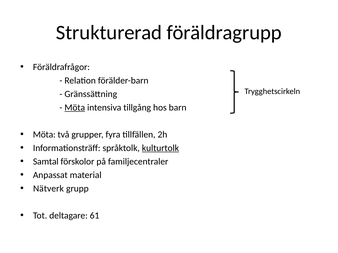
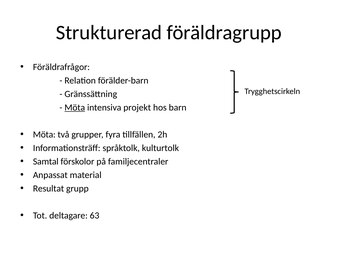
tillgång: tillgång -> projekt (137, 108)
kulturtolk underline: present -> none (160, 148)
Nätverk: Nätverk -> Resultat (49, 189)
61: 61 -> 63 (95, 216)
